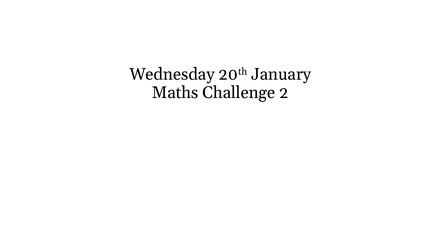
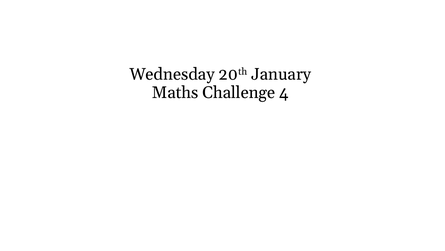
2: 2 -> 4 (284, 92)
